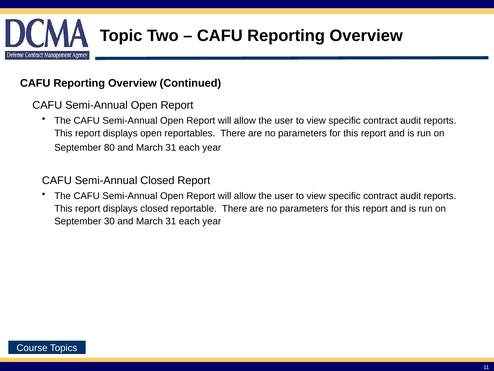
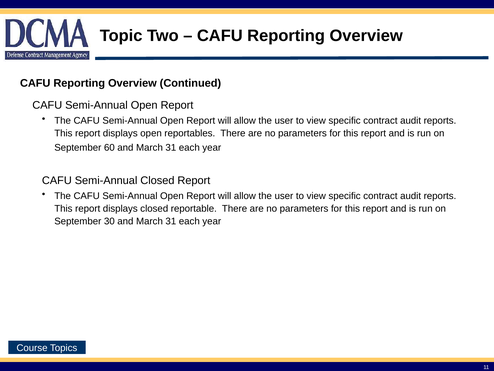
80: 80 -> 60 (109, 147)
